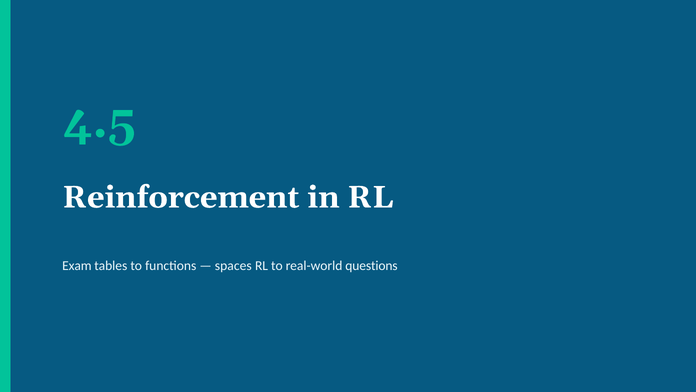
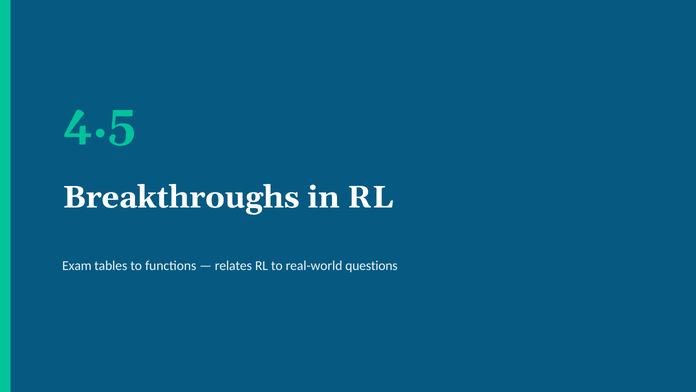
Reinforcement: Reinforcement -> Breakthroughs (181, 197)
spaces: spaces -> relates (233, 265)
